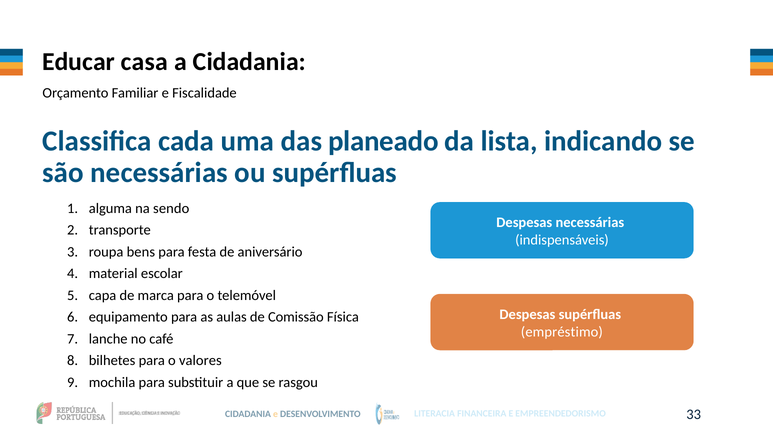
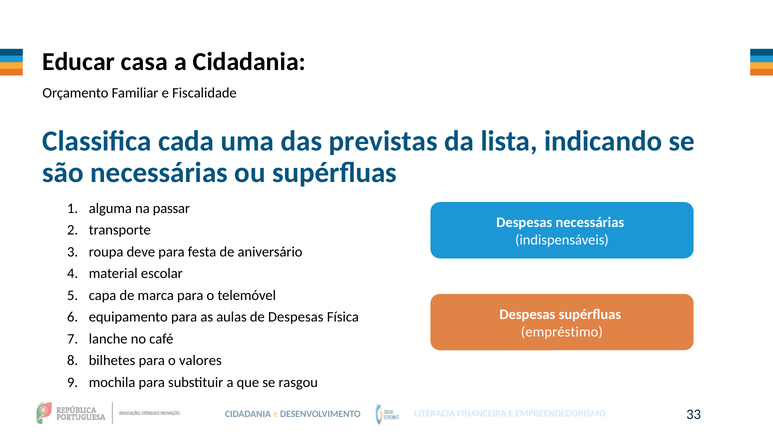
planeado: planeado -> previstas (383, 141)
sendo: sendo -> passar (171, 208)
bens: bens -> deve (141, 252)
de Comissão: Comissão -> Despesas (296, 317)
